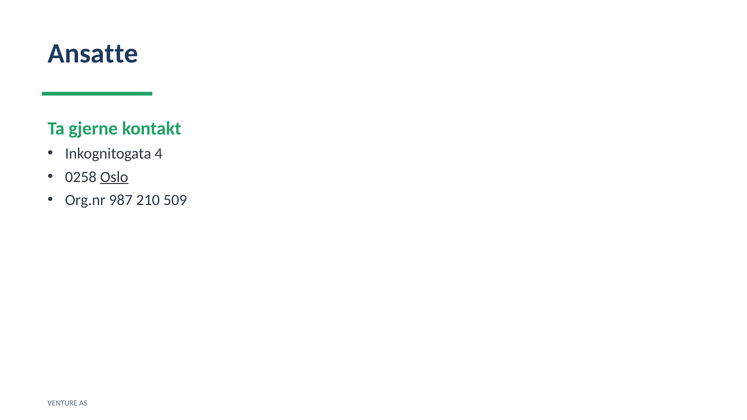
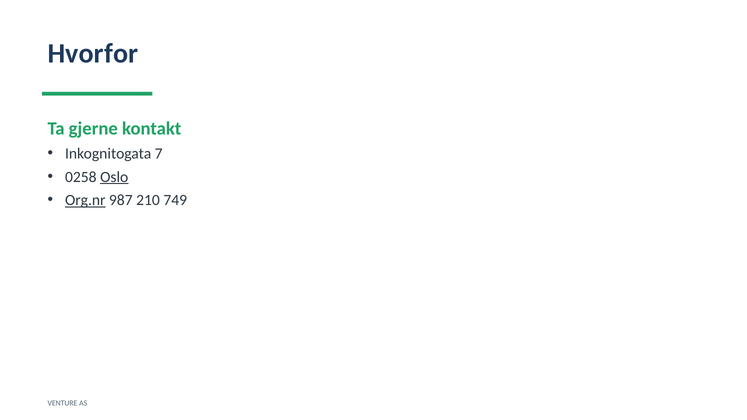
Ansatte: Ansatte -> Hvorfor (93, 53)
4: 4 -> 7 (159, 154)
Org.nr underline: none -> present (85, 200)
509: 509 -> 749 (175, 200)
